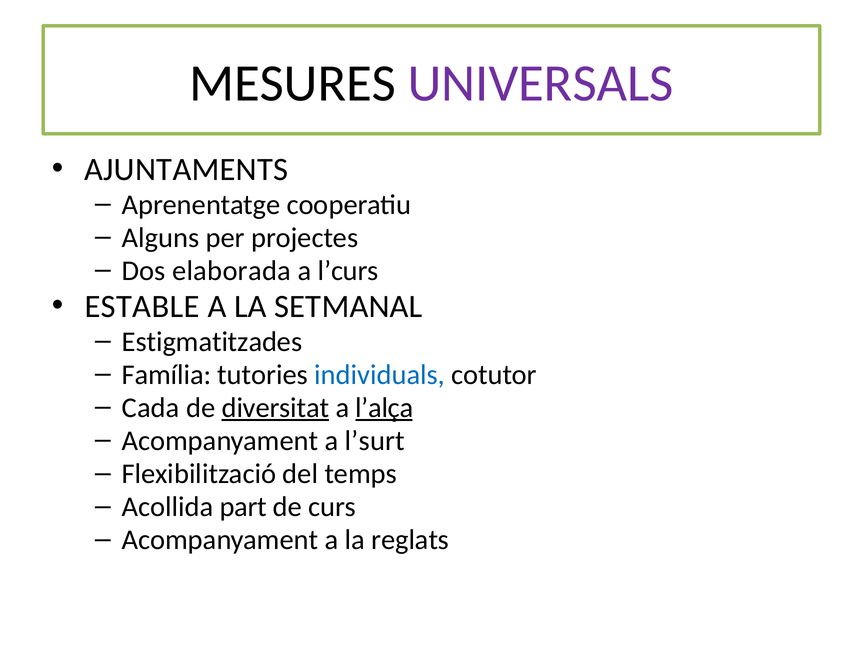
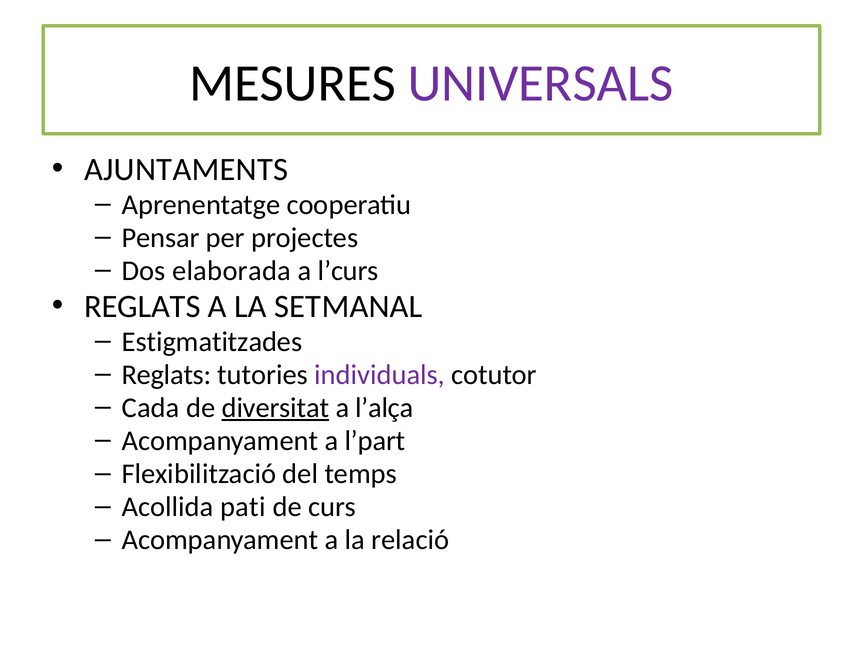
Alguns: Alguns -> Pensar (161, 238)
ESTABLE: ESTABLE -> REGLATS (142, 307)
Família: Família -> Reglats (167, 375)
individuals colour: blue -> purple (380, 375)
l’alça underline: present -> none (384, 408)
l’surt: l’surt -> l’part (375, 441)
part: part -> pati (243, 507)
reglats: reglats -> relació (410, 540)
